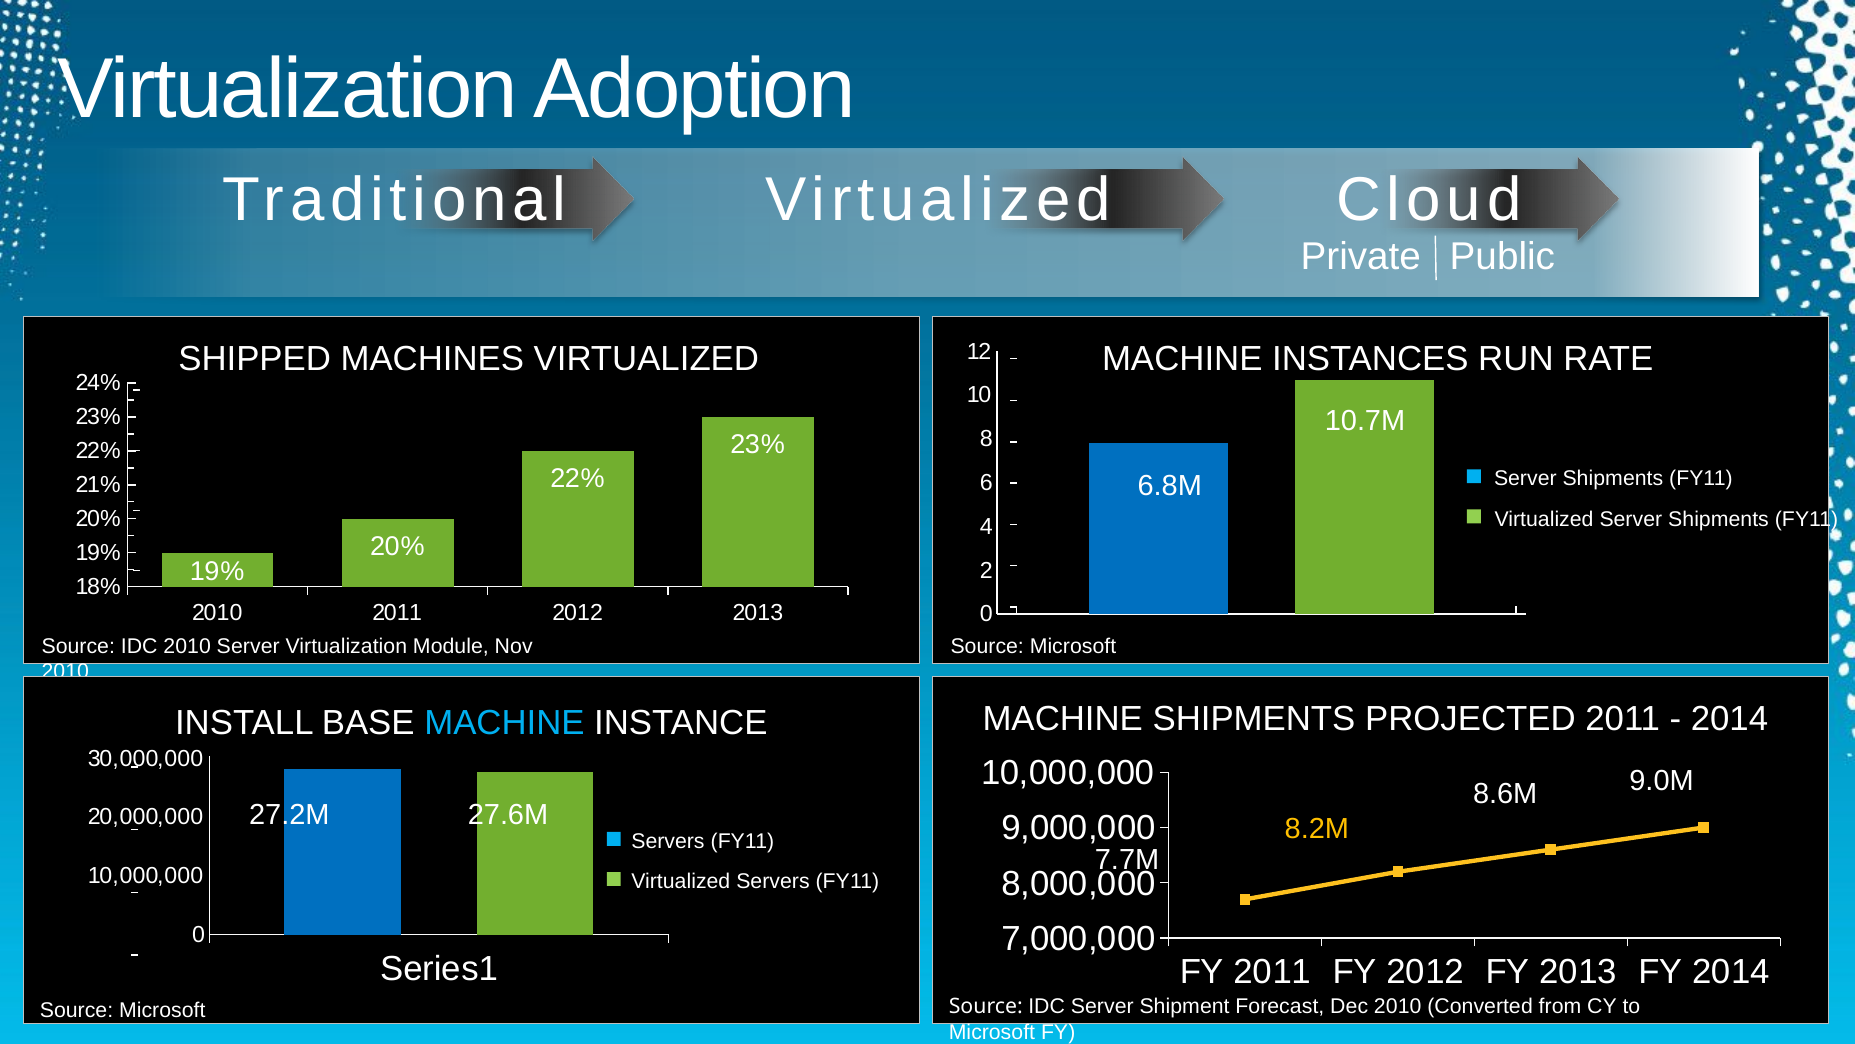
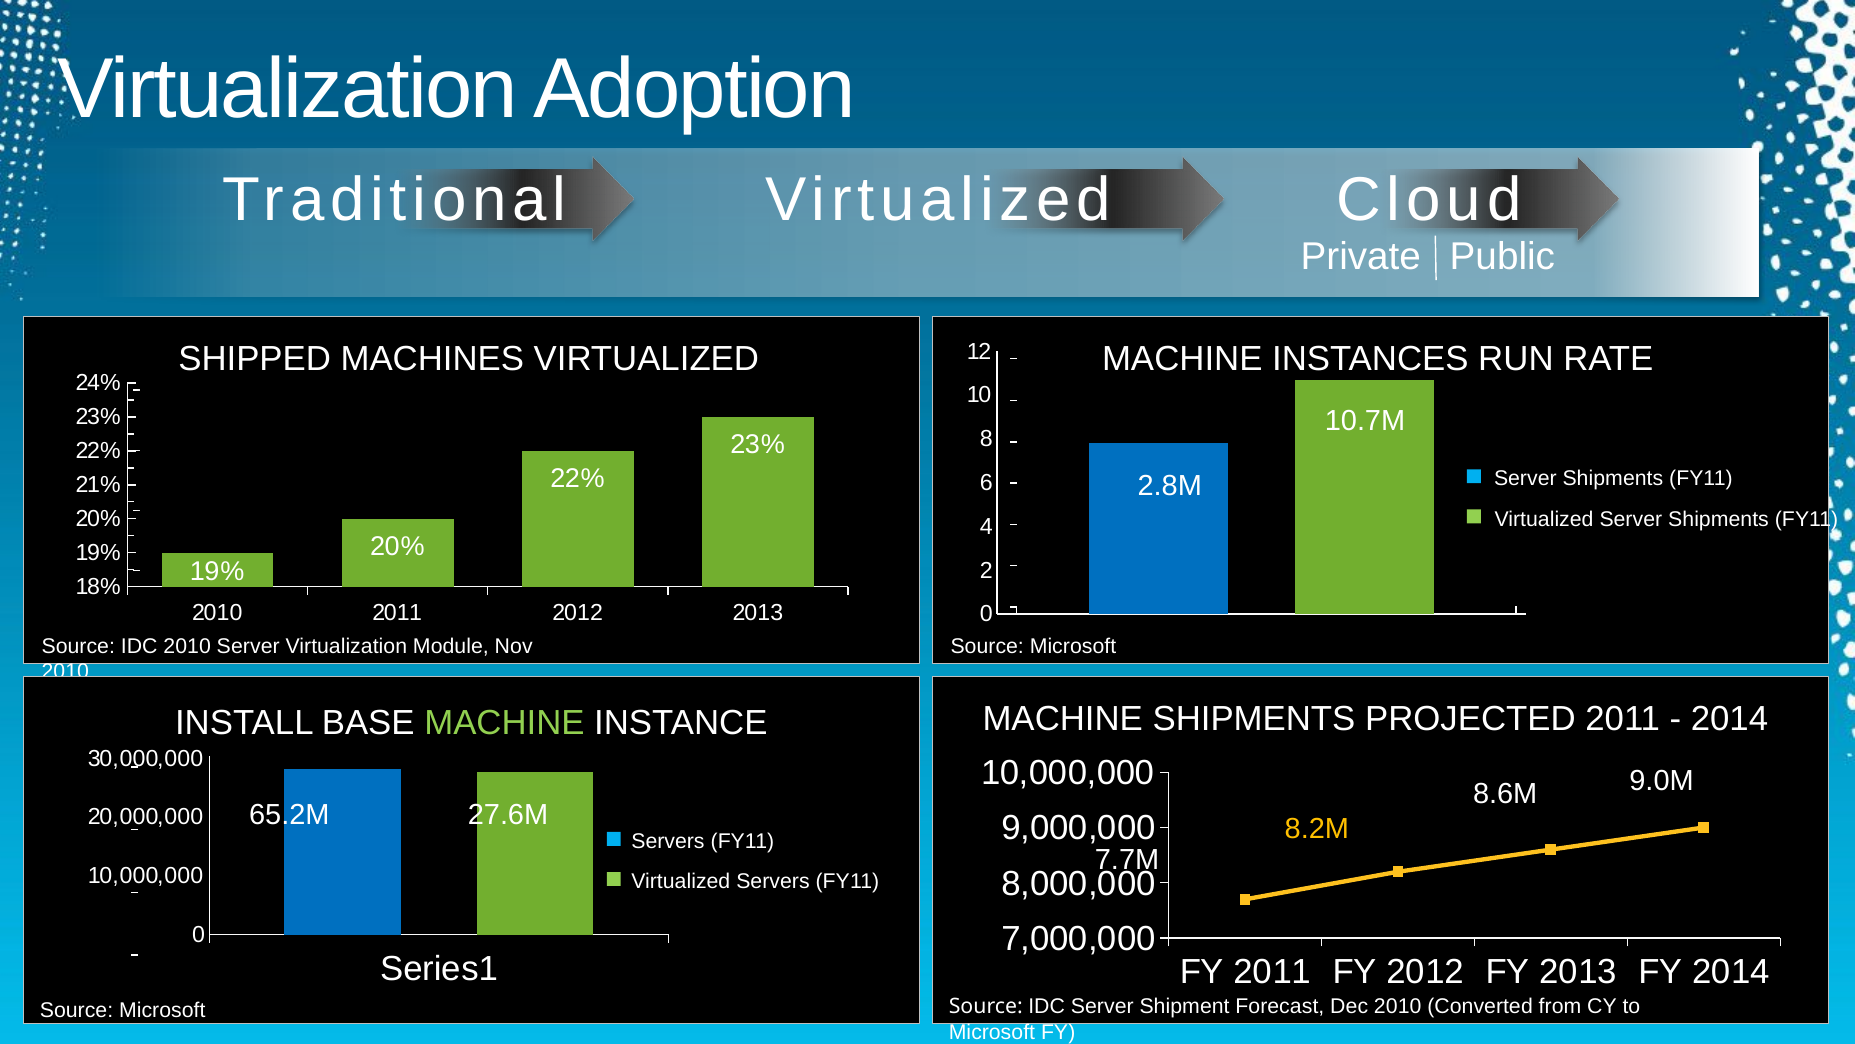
6.8M: 6.8M -> 2.8M (1170, 485)
MACHINE colour: light blue -> light green (504, 723)
27.2M: 27.2M -> 65.2M (289, 815)
